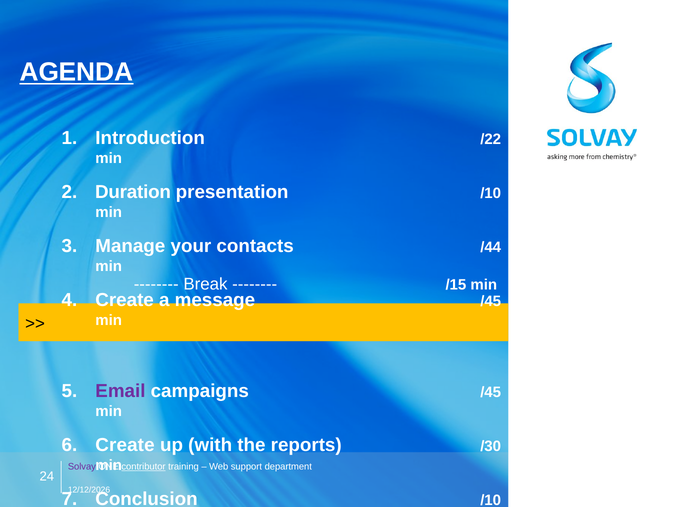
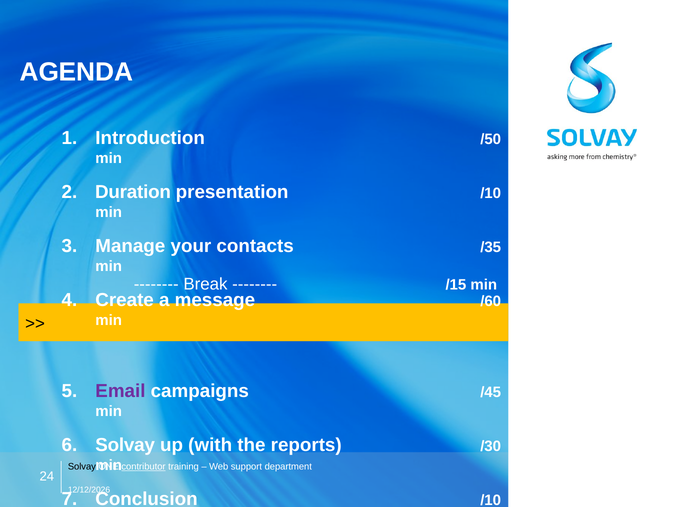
AGENDA underline: present -> none (76, 72)
/22: /22 -> /50 (491, 139)
/44: /44 -> /35 (491, 247)
message /45: /45 -> /60 (491, 301)
Create: Create -> Solvay (125, 445)
Solvay colour: purple -> black (82, 467)
